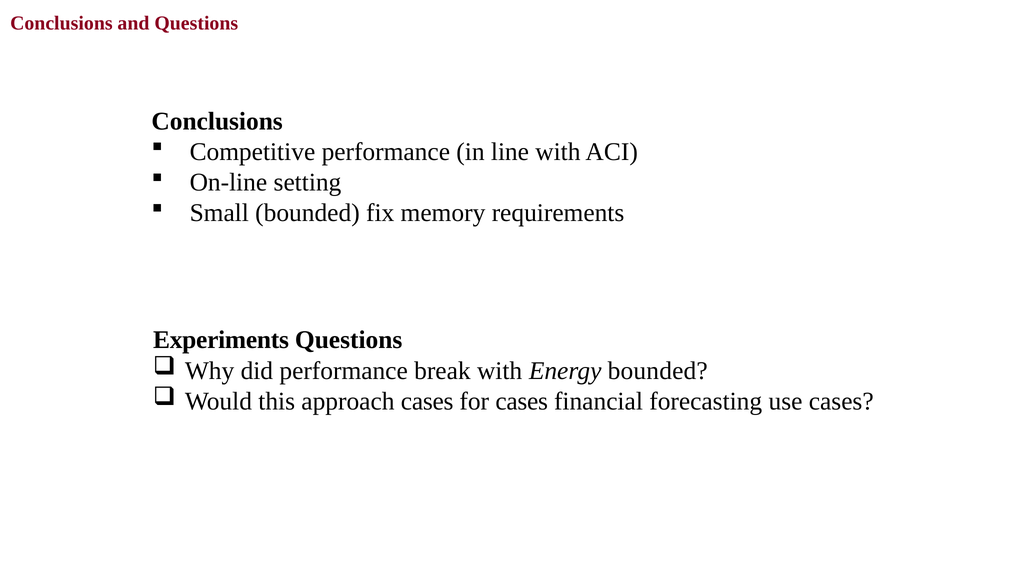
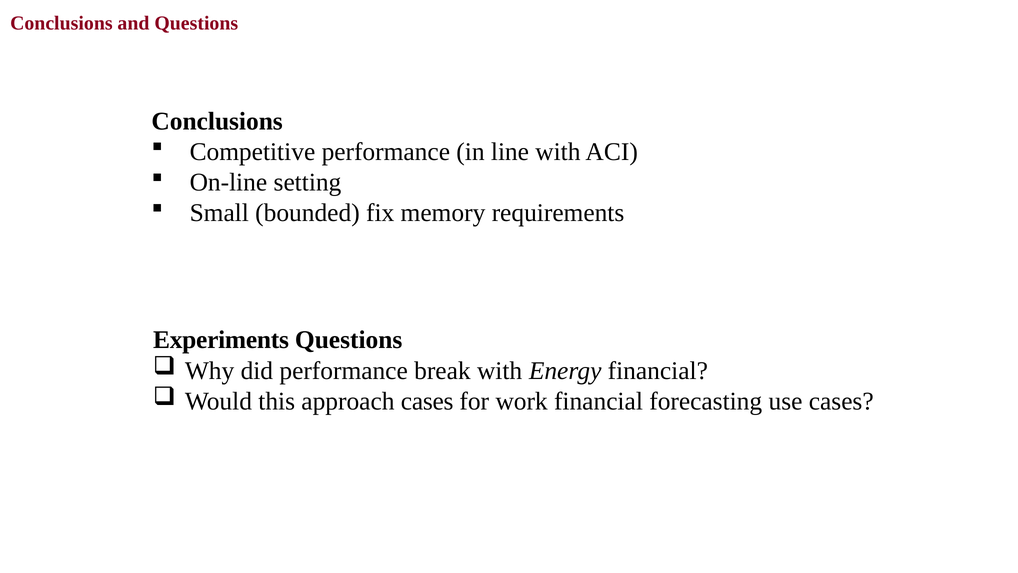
Energy bounded: bounded -> financial (658, 370)
for cases: cases -> work (522, 401)
